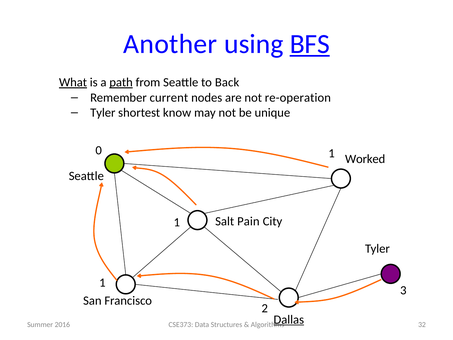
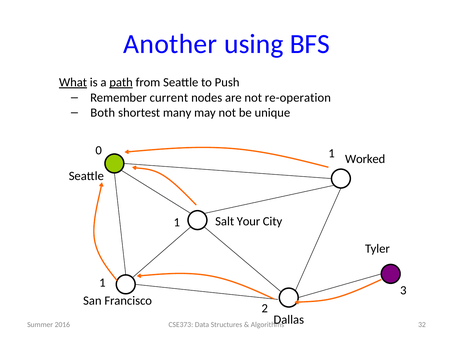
BFS underline: present -> none (310, 44)
Back: Back -> Push (227, 82)
Tyler: Tyler -> Both (103, 113)
know: know -> many (177, 113)
Pain: Pain -> Your (249, 221)
Dallas underline: present -> none (289, 319)
